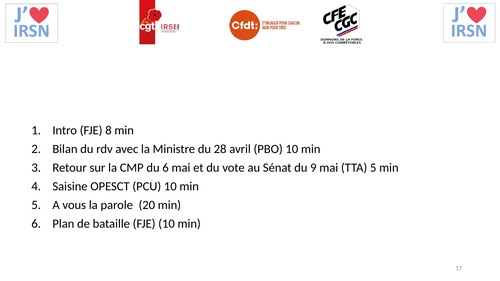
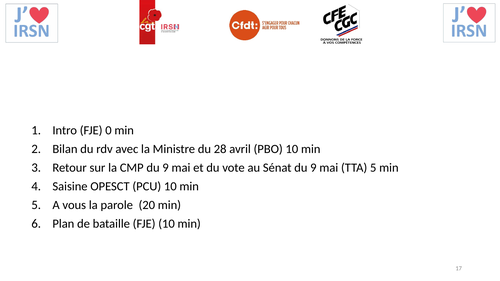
8: 8 -> 0 (108, 130)
CMP du 6: 6 -> 9 (166, 168)
